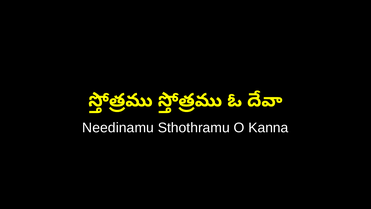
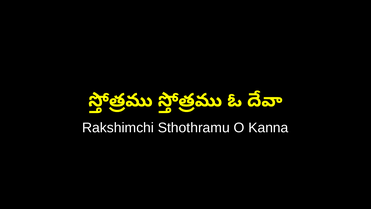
Needinamu: Needinamu -> Rakshimchi (118, 128)
